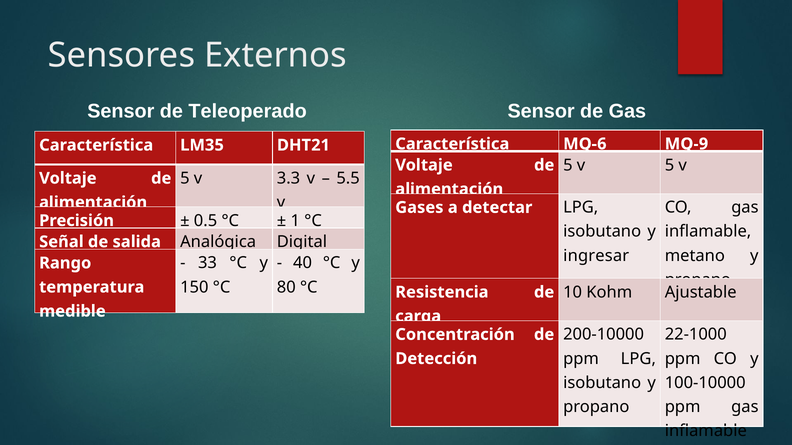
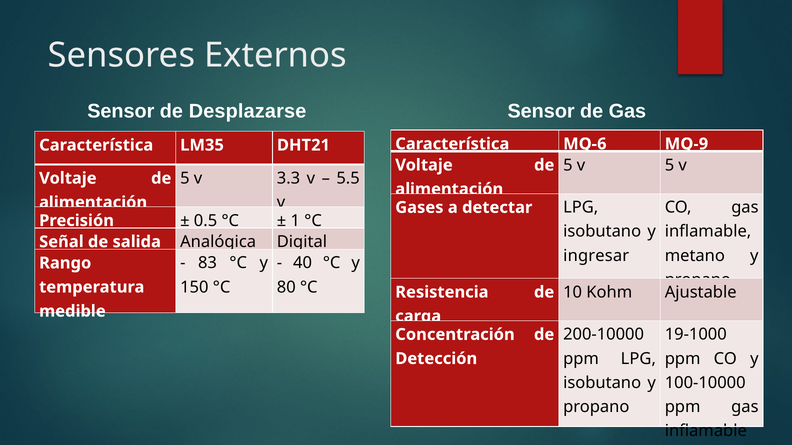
Teleoperado: Teleoperado -> Desplazarse (248, 111)
33: 33 -> 83 (207, 263)
22-1000: 22-1000 -> 19-1000 (696, 335)
